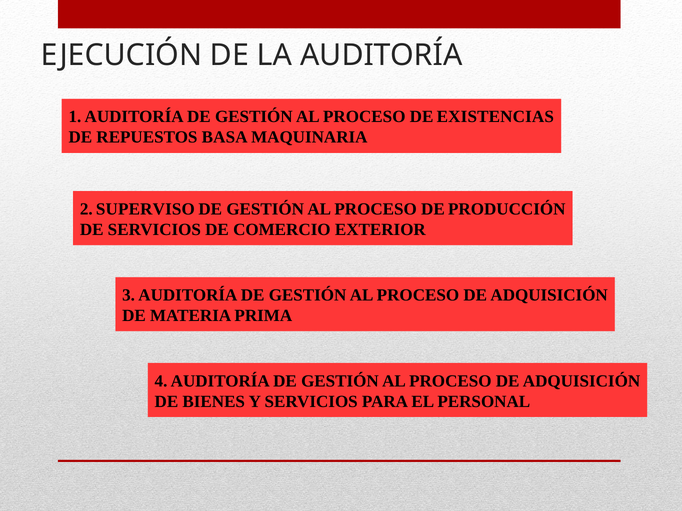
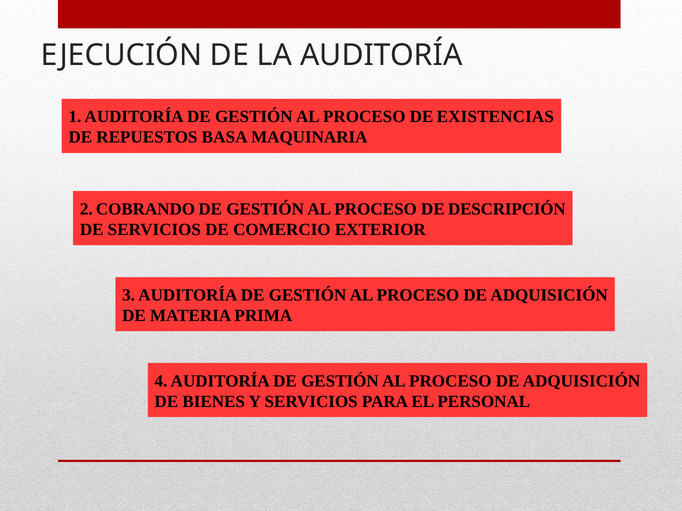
SUPERVISO: SUPERVISO -> COBRANDO (145, 209)
PRODUCCIÓN: PRODUCCIÓN -> DESCRIPCIÓN (507, 209)
